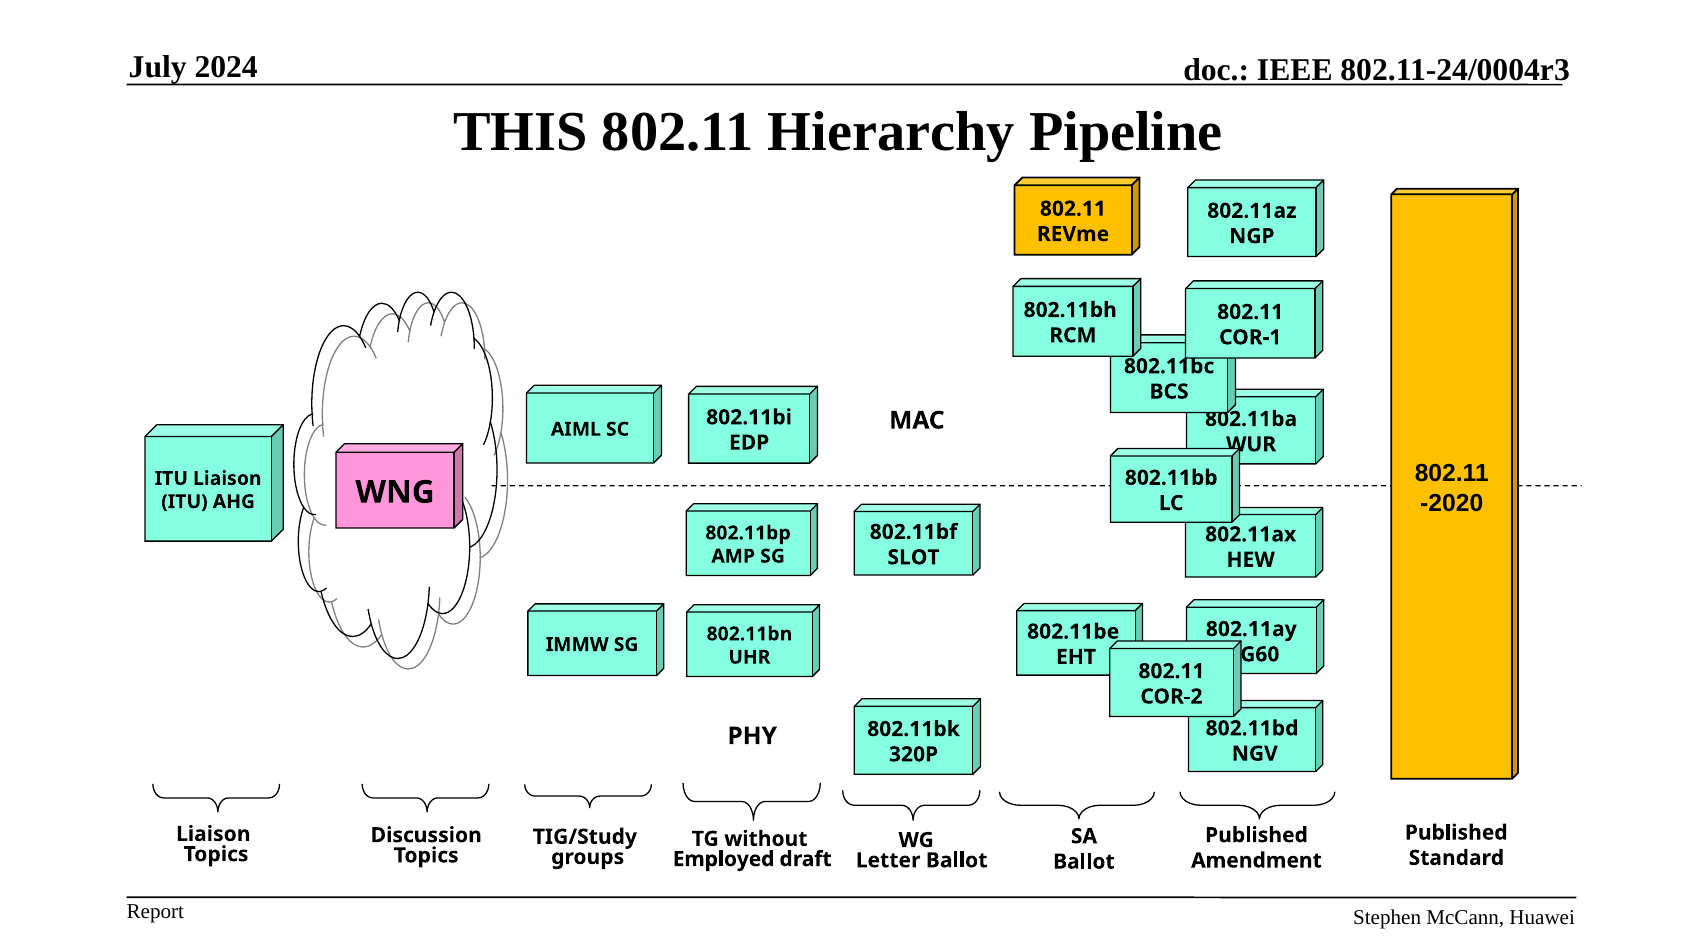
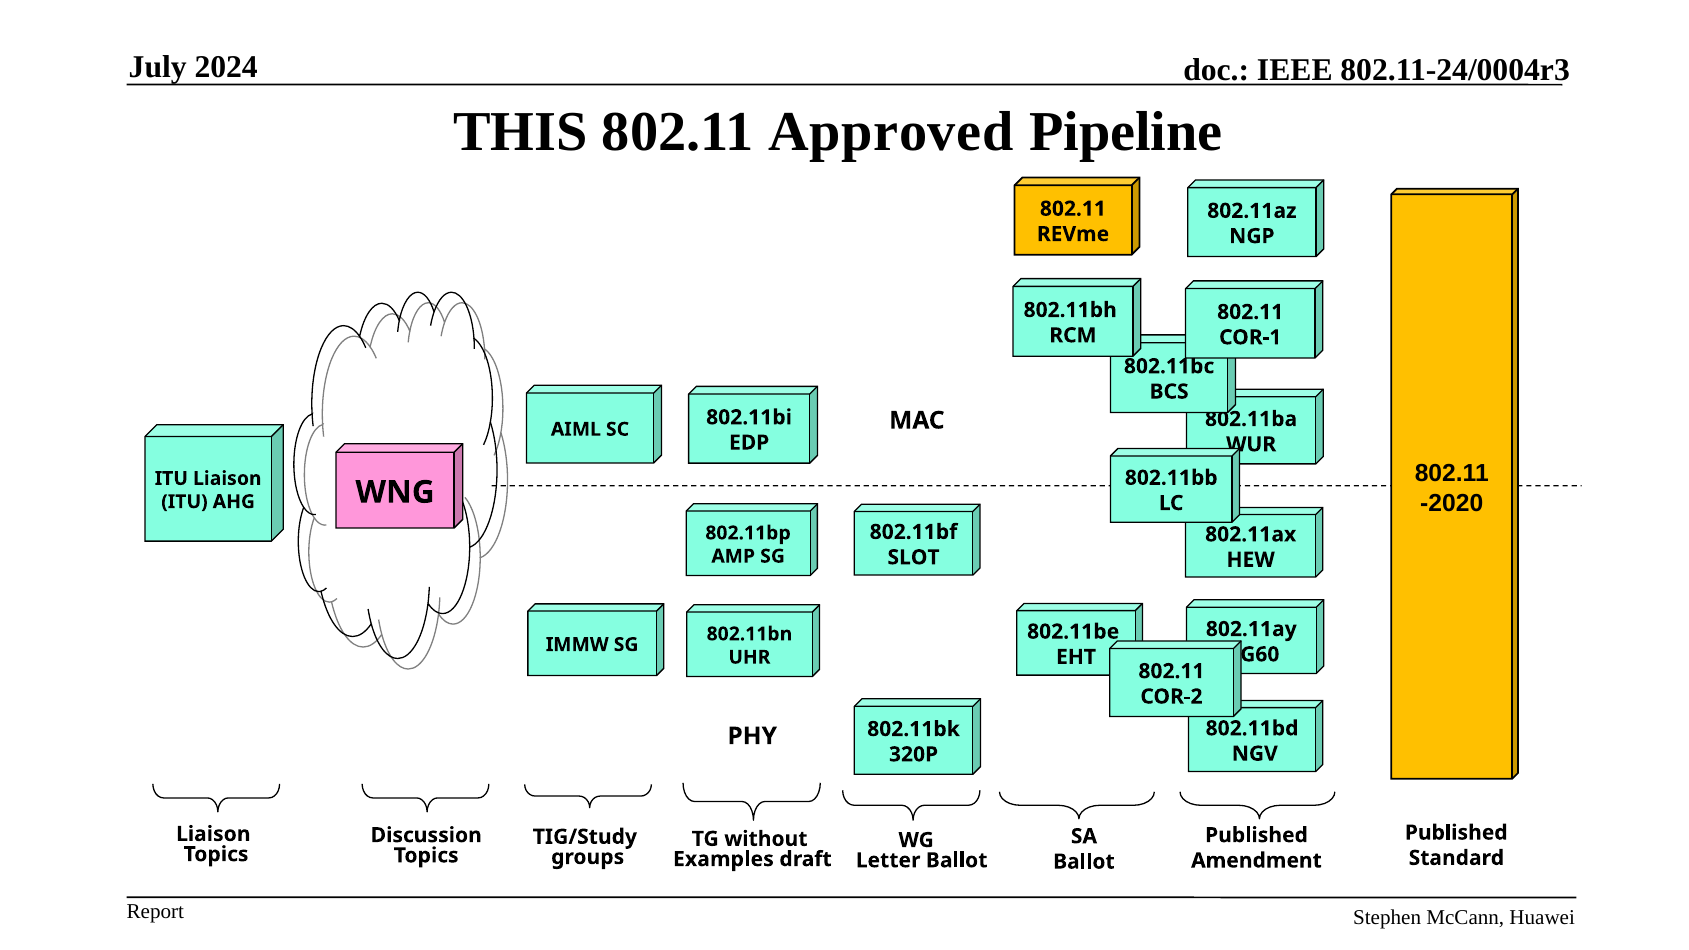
Hierarchy: Hierarchy -> Approved (891, 132)
Employed: Employed -> Examples (723, 859)
